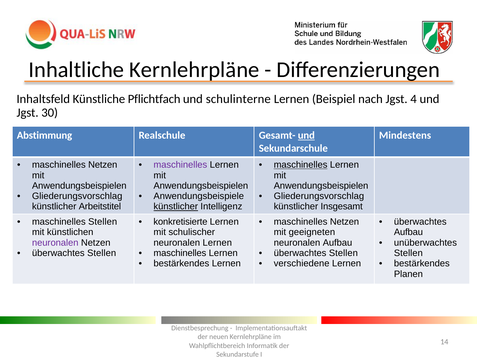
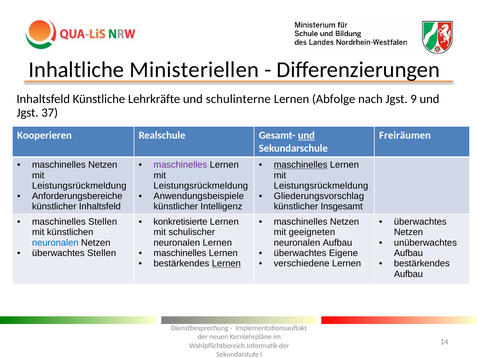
Inhaltliche Kernlehrpläne: Kernlehrpläne -> Ministeriellen (194, 70)
Pflichtfach: Pflichtfach -> Lehrkräfte (154, 99)
Beispiel: Beispiel -> Abfolge (334, 99)
4: 4 -> 9 (414, 99)
30: 30 -> 37 (50, 113)
Abstimmung: Abstimmung -> Kooperieren (44, 135)
Mindestens: Mindestens -> Freiräumen (405, 135)
Anwendungsbeispielen: Anwendungsbeispielen -> Leistungsrückmeldung (79, 186)
Anwendungsbeispielen: Anwendungsbeispielen -> Leistungsrückmeldung (201, 186)
Anwendungsbeispielen: Anwendungsbeispielen -> Leistungsrückmeldung (321, 186)
Gliederungsvorschlag: Gliederungsvorschlag -> Anforderungsbereiche (77, 196)
künstlicher Arbeitstitel: Arbeitstitel -> Inhaltsfeld (100, 206)
künstlicher underline: present -> none (176, 206)
Aufbau: Aufbau -> Netzen (408, 232)
neuronalen colour: purple -> blue (55, 242)
Stellen: Stellen -> Eigene (343, 253)
Stellen: Stellen -> Aufbau (408, 253)
Lernen underline: none -> present (226, 263)
Planen: Planen -> Aufbau (408, 274)
